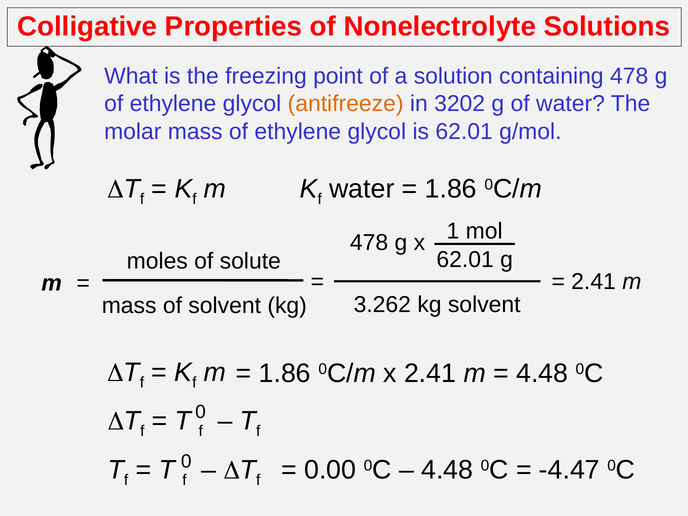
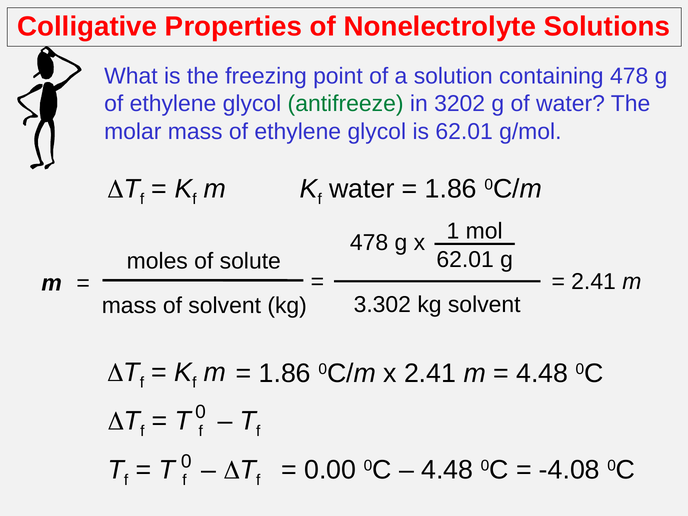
antifreeze colour: orange -> green (346, 104)
3.262: 3.262 -> 3.302 (382, 305)
-4.47: -4.47 -> -4.08 (569, 470)
